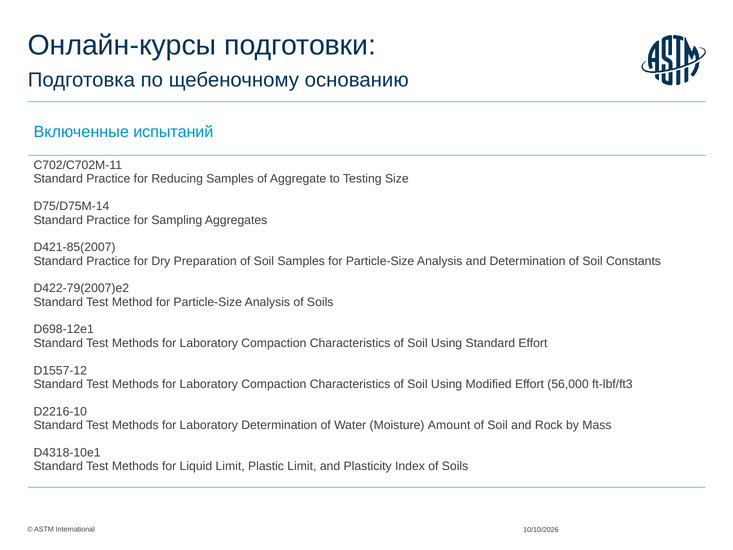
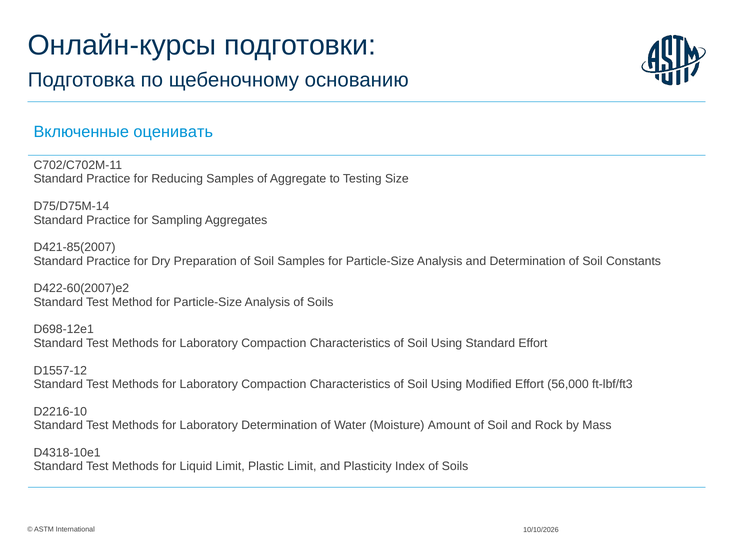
испытаний: испытаний -> оценивать (173, 132)
D422-79(2007)e2: D422-79(2007)e2 -> D422-60(2007)e2 (81, 288)
